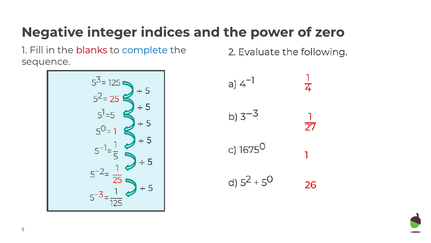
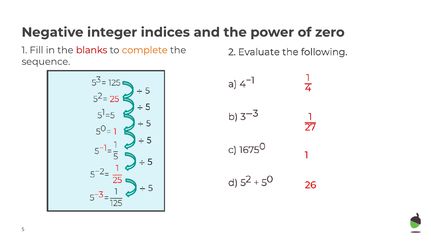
complete colour: blue -> orange (145, 50)
